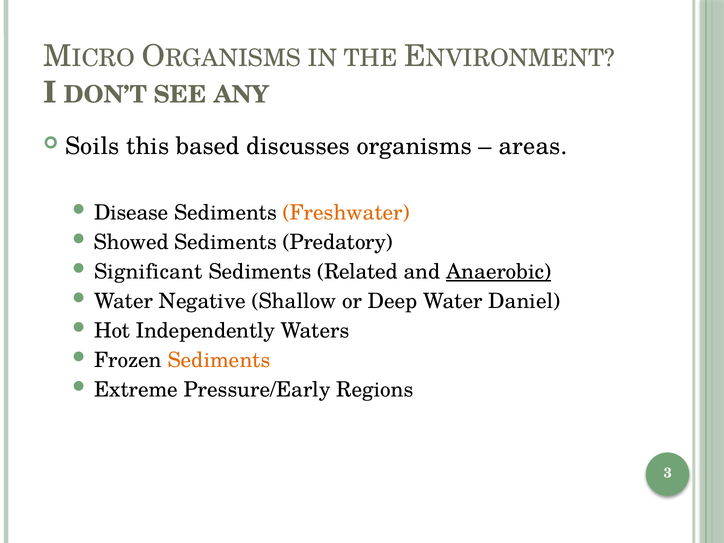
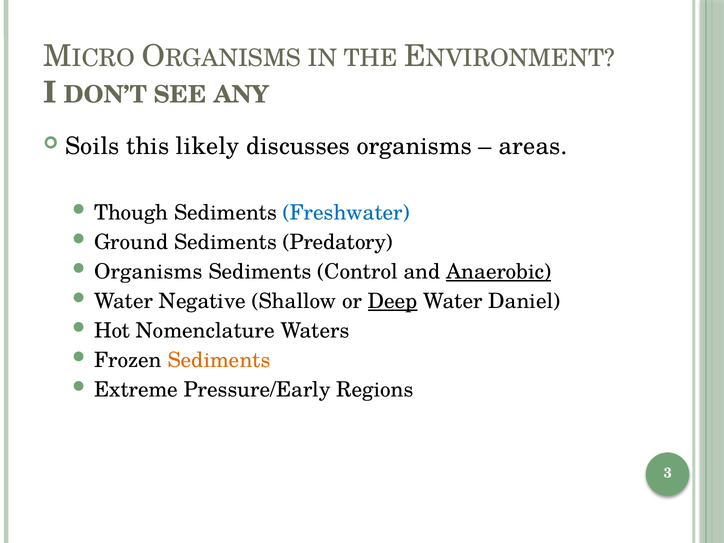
based: based -> likely (208, 146)
Disease: Disease -> Though (131, 213)
Freshwater colour: orange -> blue (346, 213)
Showed: Showed -> Ground (131, 242)
Significant: Significant -> Organisms (148, 272)
Related: Related -> Control (357, 272)
Deep underline: none -> present (393, 301)
Independently: Independently -> Nomenclature (205, 331)
